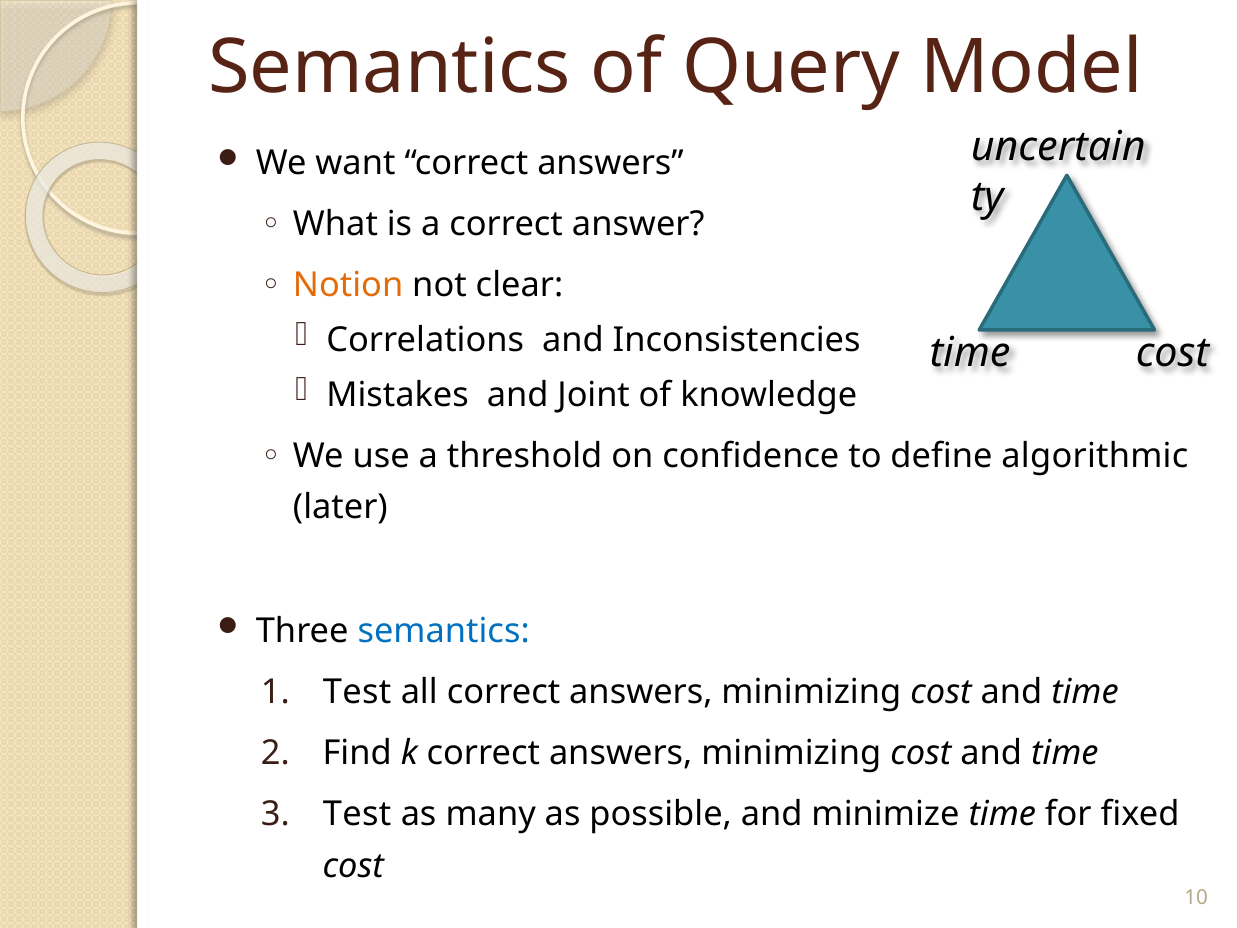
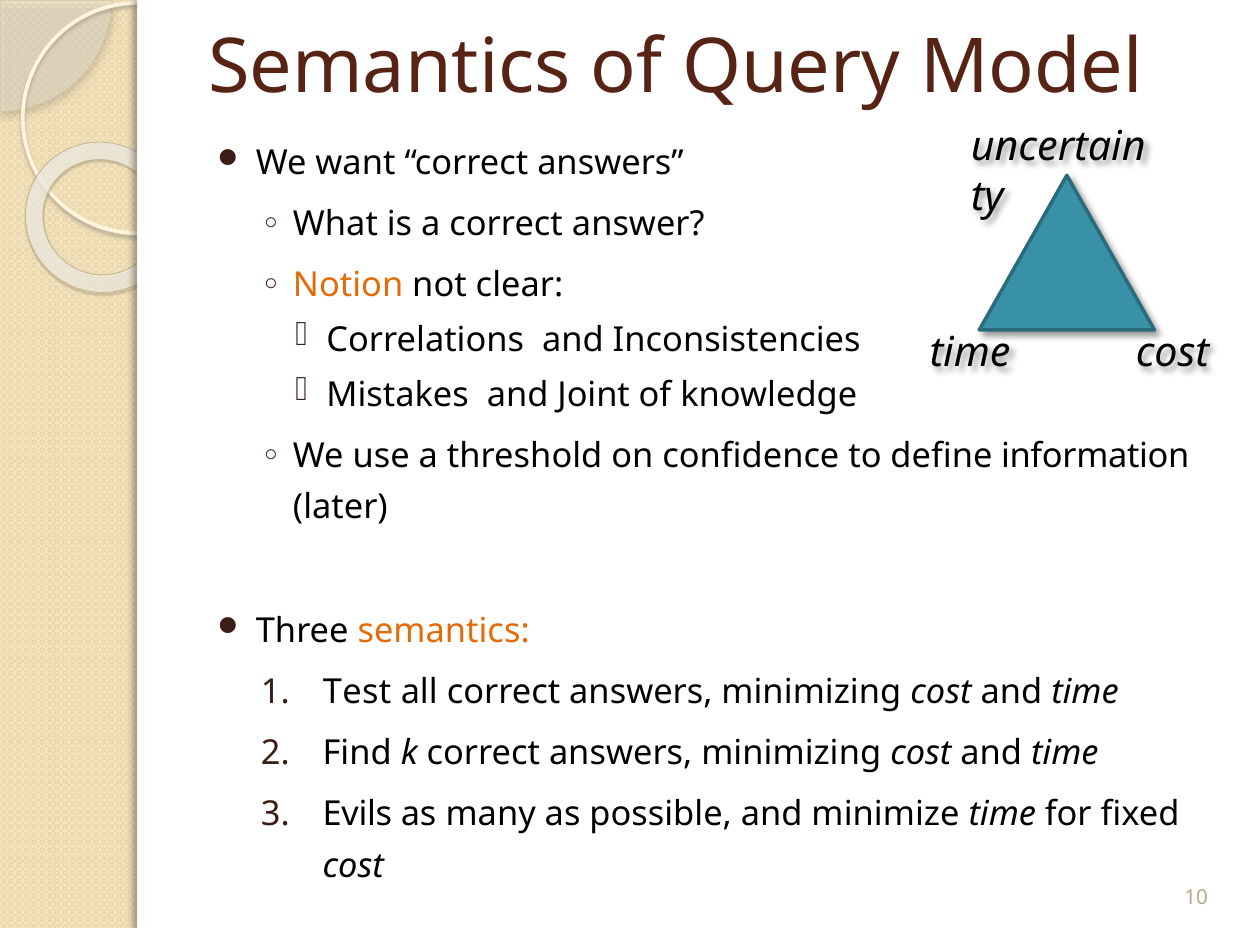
algorithmic: algorithmic -> information (1095, 456)
semantics colour: blue -> orange (444, 631)
Test: Test -> Evils (357, 814)
